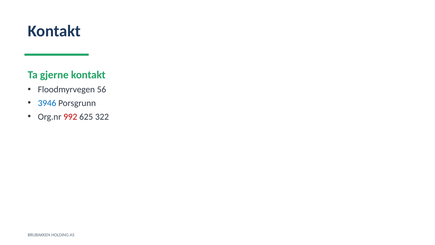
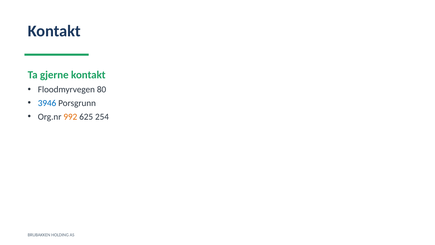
56: 56 -> 80 (102, 89)
992 colour: red -> orange (70, 117)
322: 322 -> 254 (102, 117)
